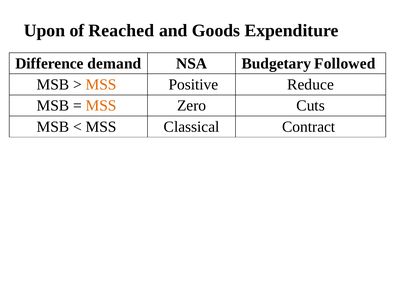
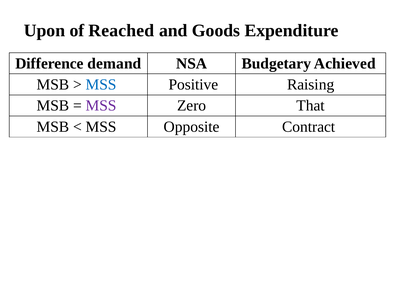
Followed: Followed -> Achieved (345, 64)
MSS colour: orange -> blue (101, 85)
Reduce: Reduce -> Raising (311, 85)
MSS colour: orange -> purple (101, 106)
Cuts: Cuts -> That (311, 106)
Classical: Classical -> Opposite (192, 127)
